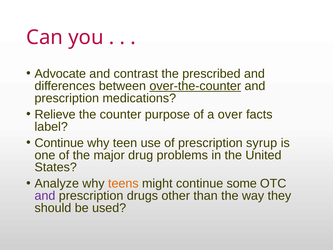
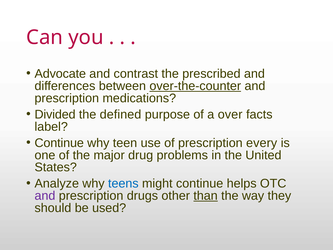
Relieve: Relieve -> Divided (55, 114)
counter: counter -> defined (121, 114)
syrup: syrup -> every (262, 143)
teens colour: orange -> blue (123, 183)
some: some -> helps (242, 183)
than underline: none -> present (206, 196)
